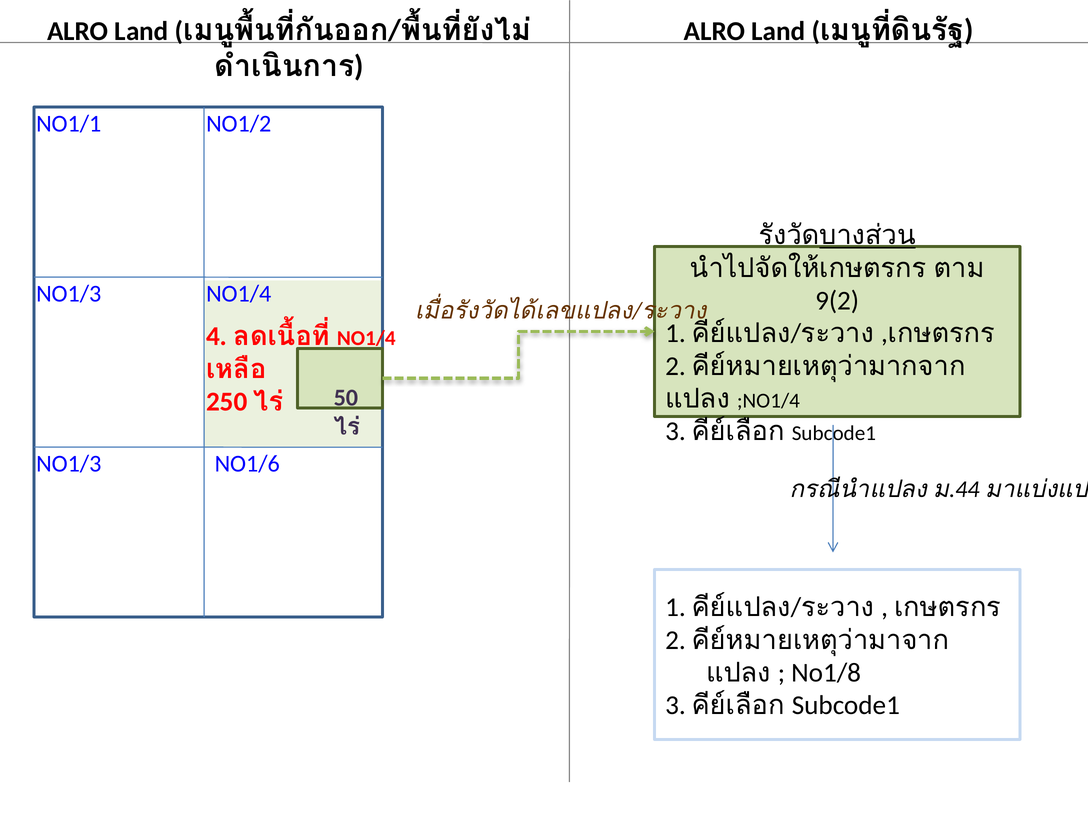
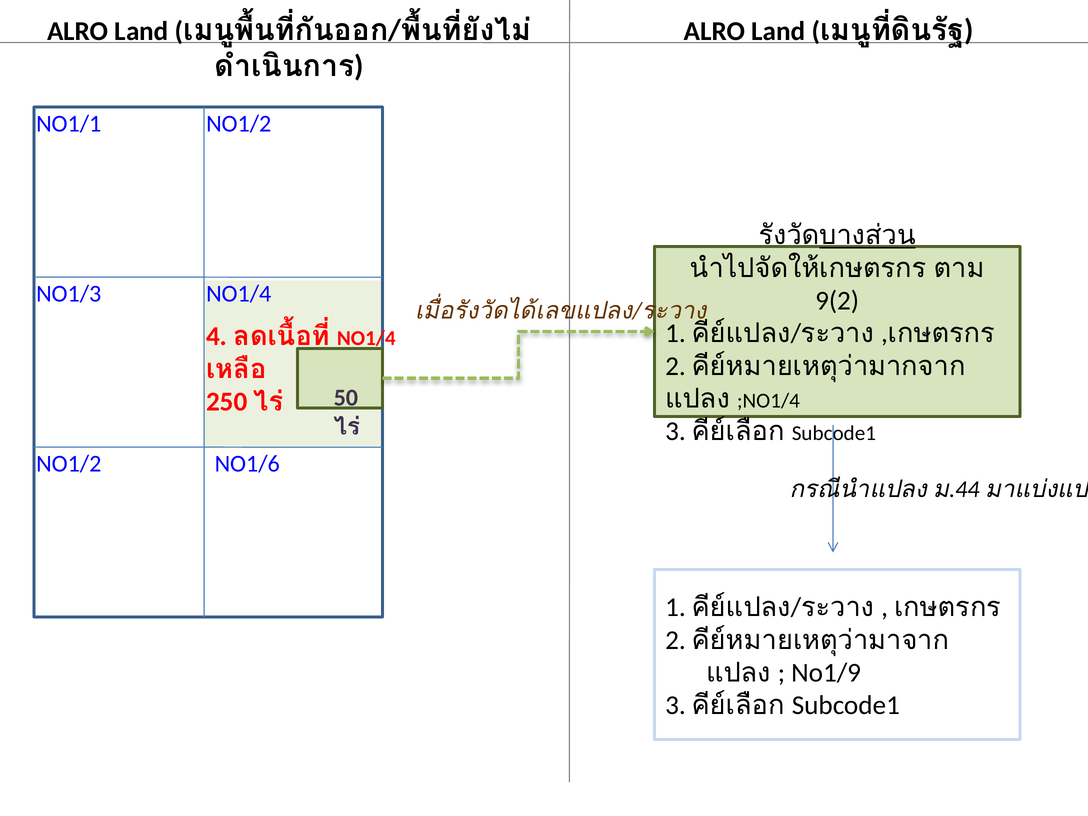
NO1/3: NO1/3 -> NO1/2 (69, 464)
No1/8: No1/8 -> No1/9 (826, 673)
